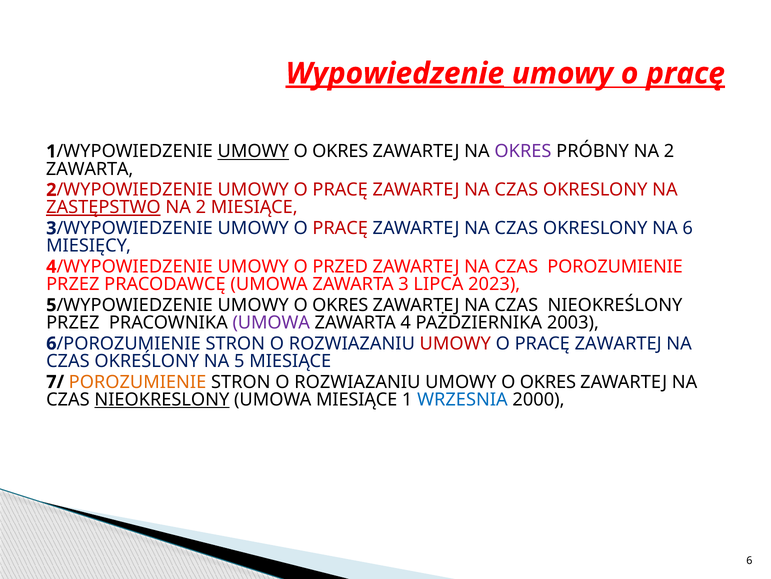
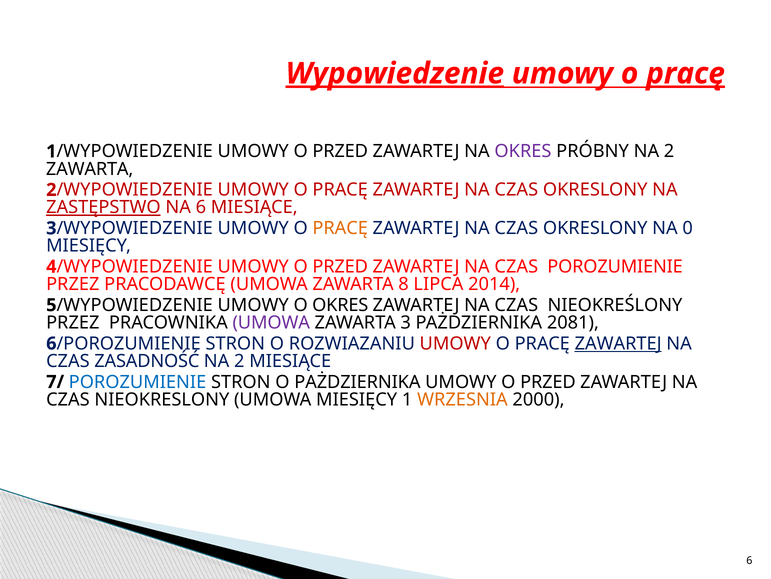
UMOWY underline: present -> none (253, 151)
OKRES: OKRES -> PRZED (340, 151)
2: 2 -> 6 (201, 207)
PRACĘ colour: red -> orange (340, 228)
NA 6: 6 -> 0 (688, 228)
3: 3 -> 8 (404, 284)
2023: 2023 -> 2014 (494, 284)
4: 4 -> 3 (406, 322)
2003: 2003 -> 2081 (573, 322)
ZAWARTEJ underline: none -> present (618, 343)
OKREŚLONY: OKREŚLONY -> ZASADNOŚĆ (147, 361)
5: 5 -> 2 (239, 361)
POROZUMIENIE colour: orange -> blue (138, 381)
ROZWIAZANIU: ROZWIAZANIU -> PAŻDZIERNIKA (357, 381)
OKRES: OKRES -> PRZED (548, 381)
NIEOKRESLONY underline: present -> none (162, 399)
UMOWA MIESIĄCE: MIESIĄCE -> MIESIĘCY (357, 399)
WRZESNIA colour: blue -> orange (462, 399)
